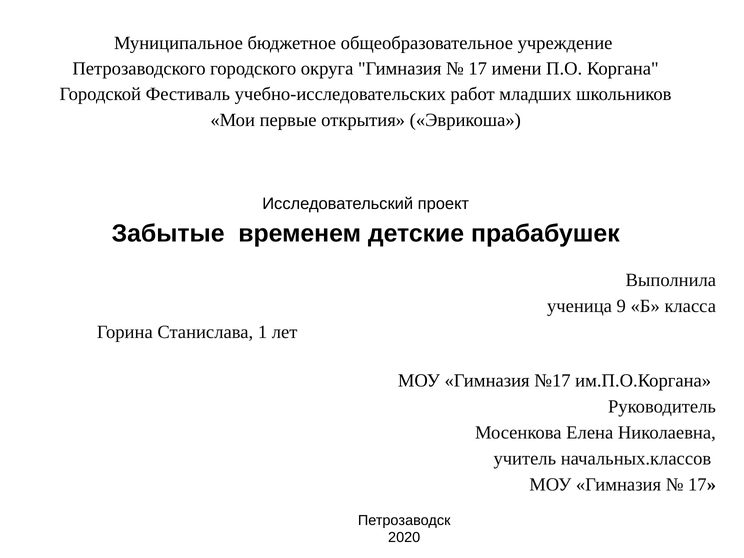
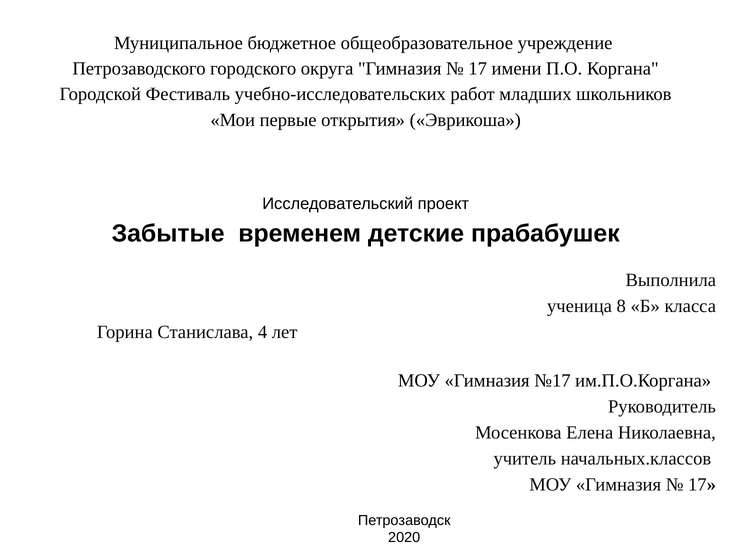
9: 9 -> 8 (621, 306)
1: 1 -> 4 (263, 332)
